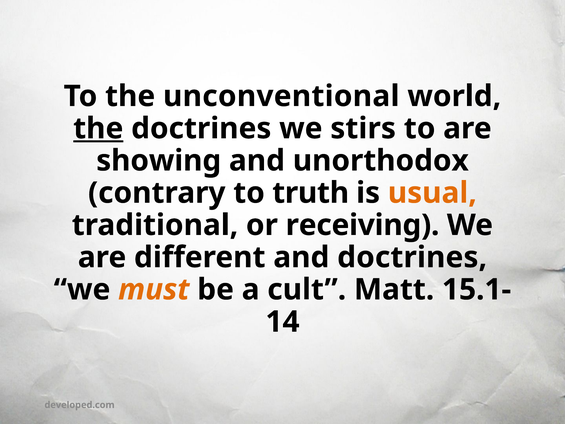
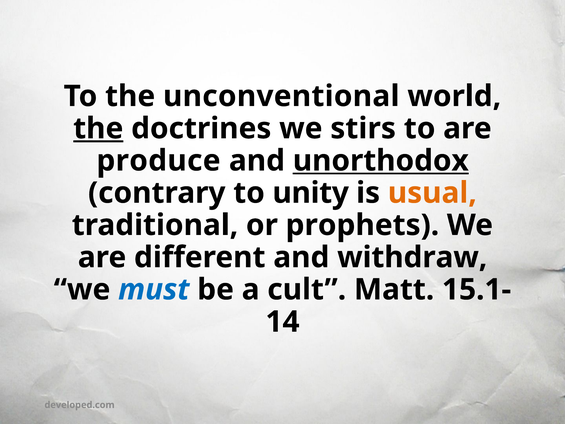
showing: showing -> produce (159, 161)
unorthodox underline: none -> present (381, 161)
truth: truth -> unity (311, 193)
receiving: receiving -> prophets (362, 225)
and doctrines: doctrines -> withdraw (412, 257)
must colour: orange -> blue (154, 289)
